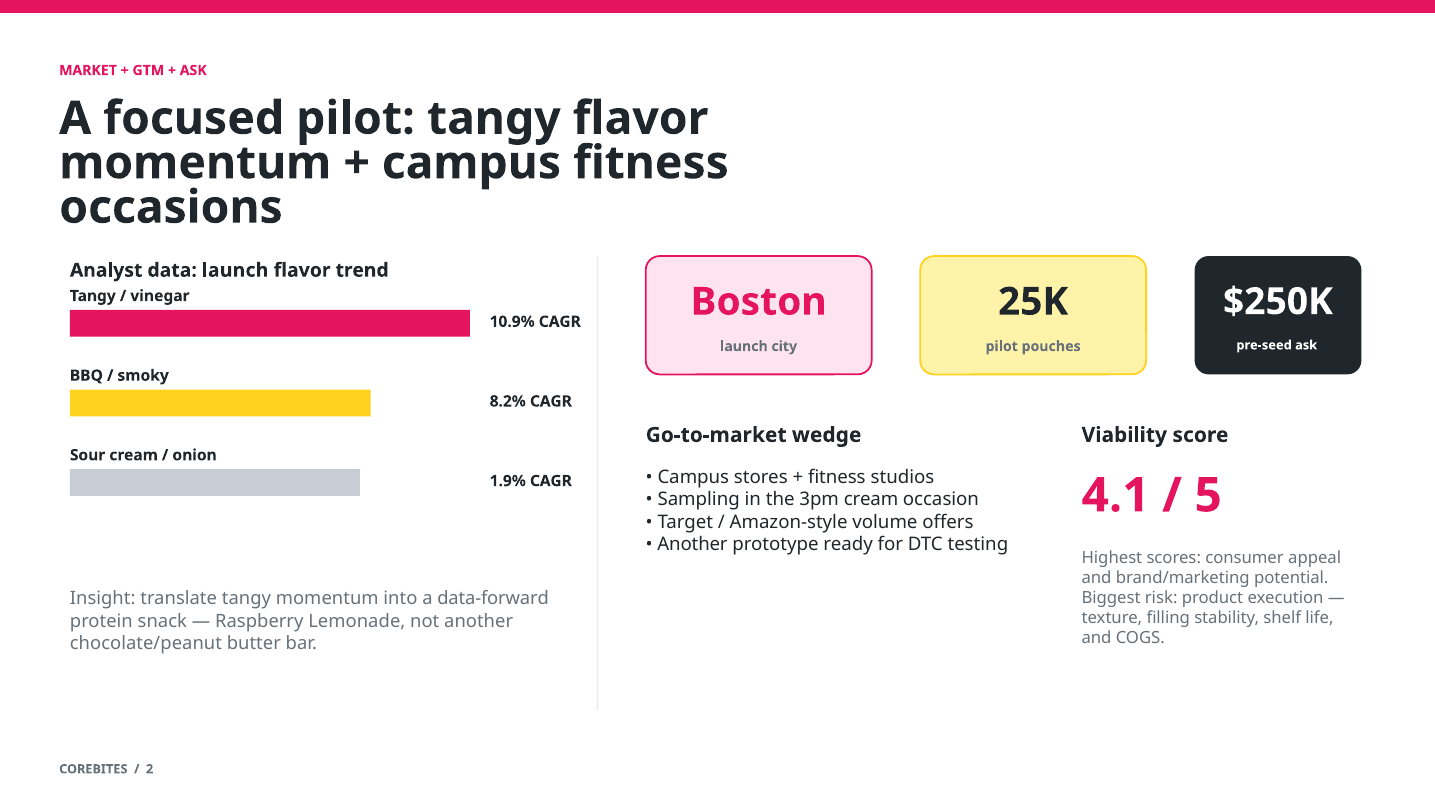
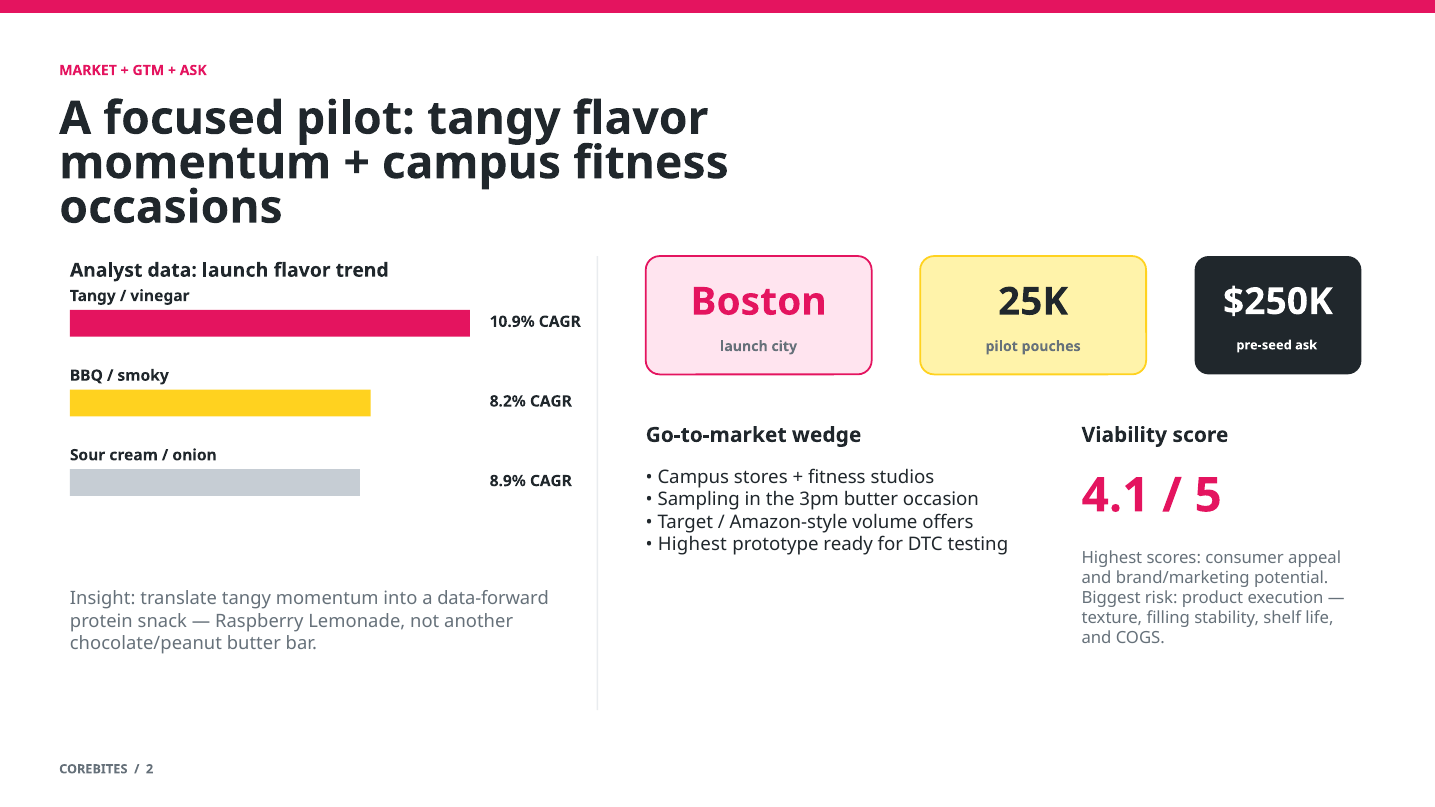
1.9%: 1.9% -> 8.9% (508, 481)
3pm cream: cream -> butter (871, 500)
Another: Another -> Highest (692, 545)
